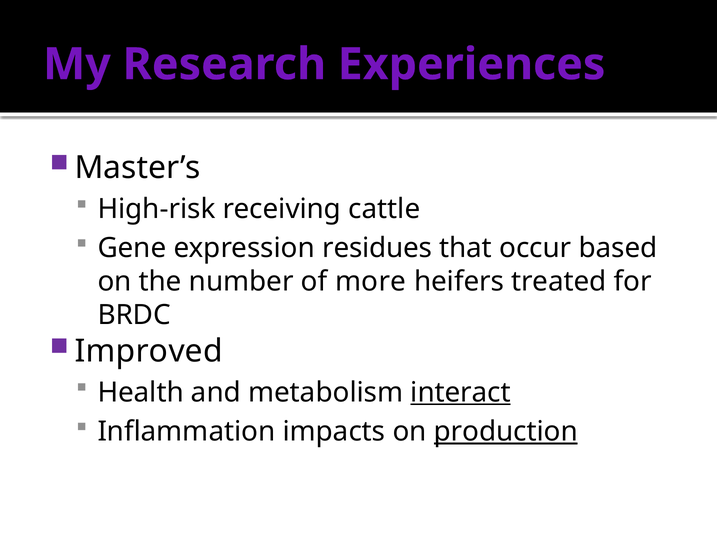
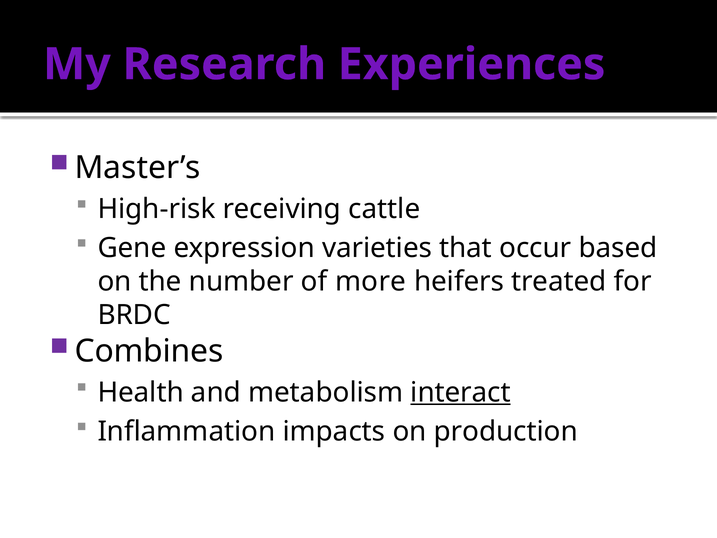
residues: residues -> varieties (377, 248)
Improved: Improved -> Combines (149, 351)
production underline: present -> none (506, 431)
